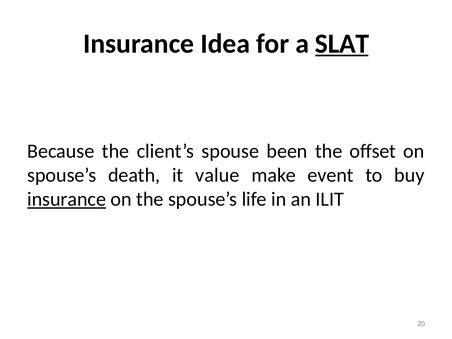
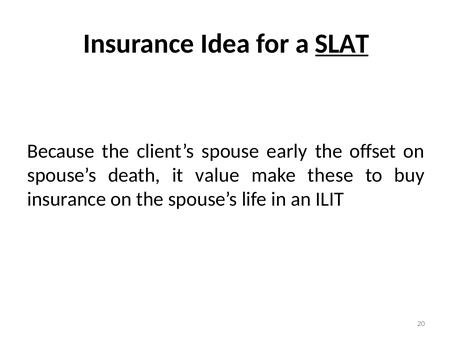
been: been -> early (287, 151)
event: event -> these (330, 175)
insurance underline: present -> none (67, 199)
